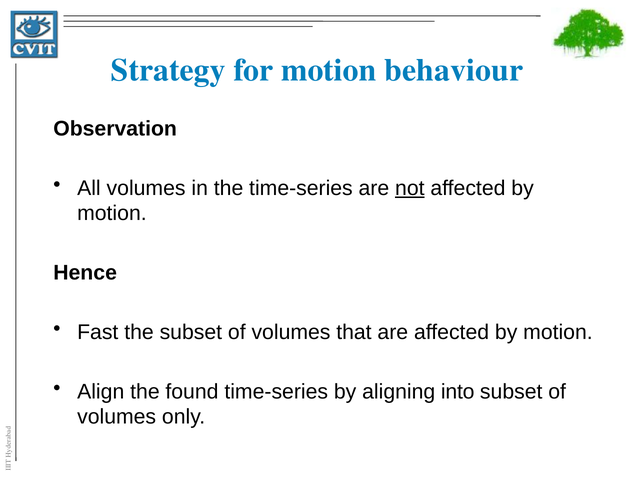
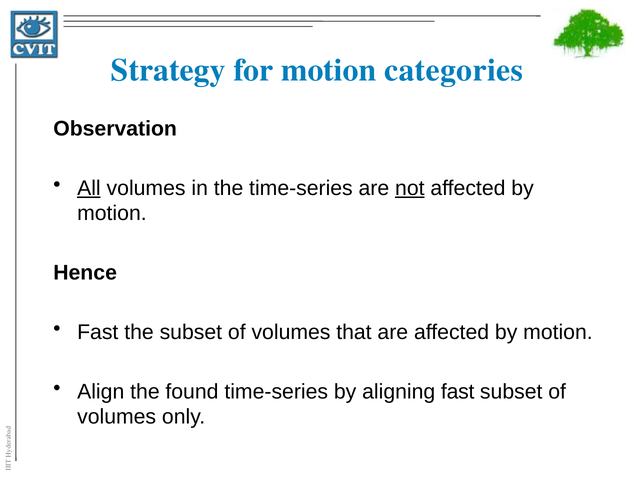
behaviour: behaviour -> categories (454, 70)
All underline: none -> present (89, 188)
aligning into: into -> fast (458, 392)
